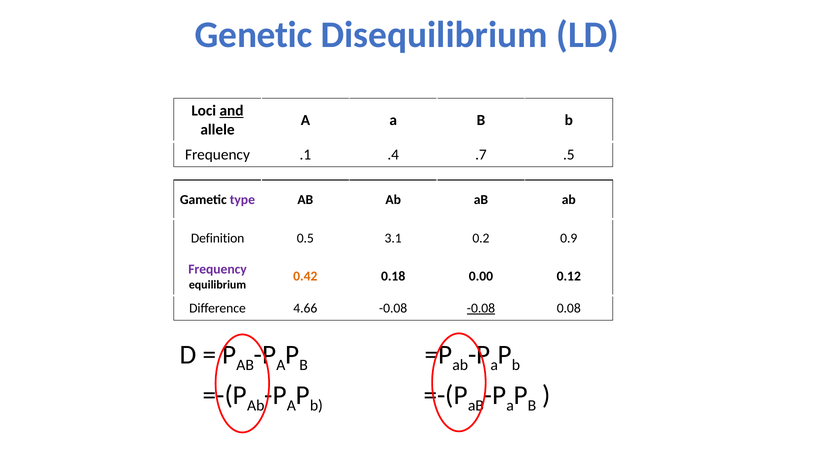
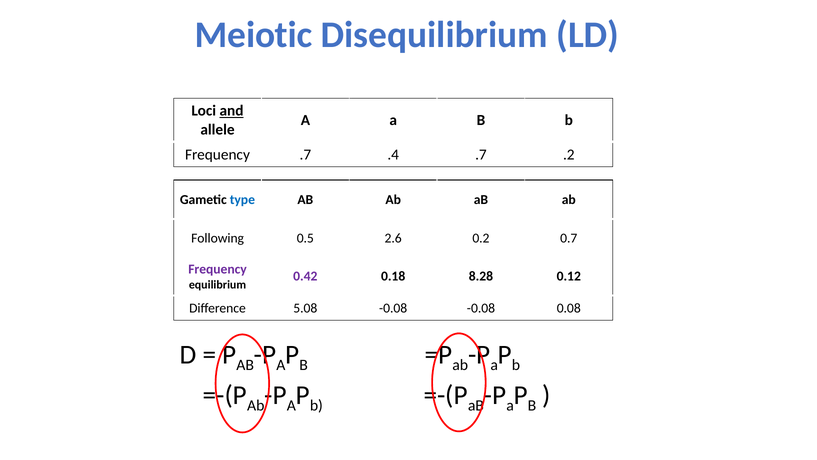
Genetic: Genetic -> Meiotic (254, 35)
Frequency .1: .1 -> .7 (305, 154)
.5: .5 -> .2 (569, 154)
type colour: purple -> blue (242, 199)
Definition: Definition -> Following (218, 238)
3.1: 3.1 -> 2.6 (393, 238)
0.9: 0.9 -> 0.7 (569, 238)
0.42 colour: orange -> purple (305, 276)
0.00: 0.00 -> 8.28 (481, 276)
4.66: 4.66 -> 5.08 (305, 308)
-0.08 underline: present -> none (481, 308)
